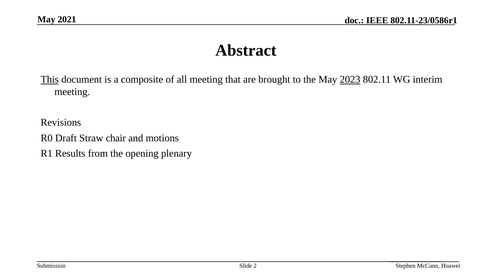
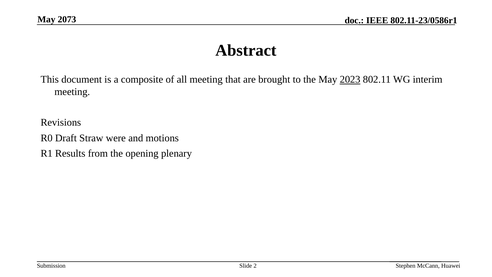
2021: 2021 -> 2073 (67, 20)
This underline: present -> none (50, 79)
chair: chair -> were (116, 138)
